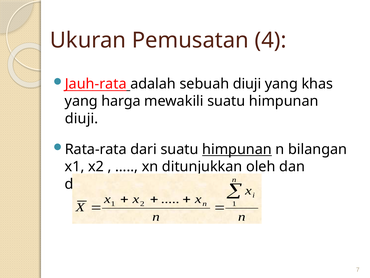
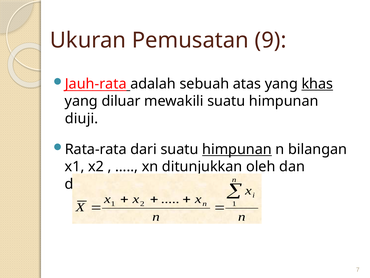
4: 4 -> 9 (271, 40)
sebuah diuji: diuji -> atas (247, 84)
khas underline: none -> present (317, 84)
harga: harga -> diluar (121, 101)
